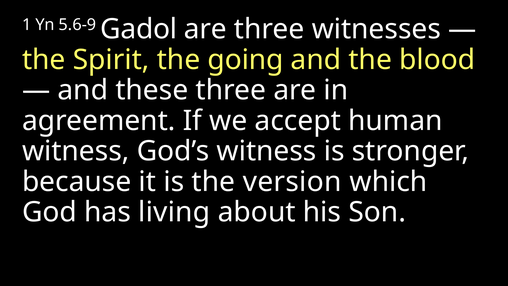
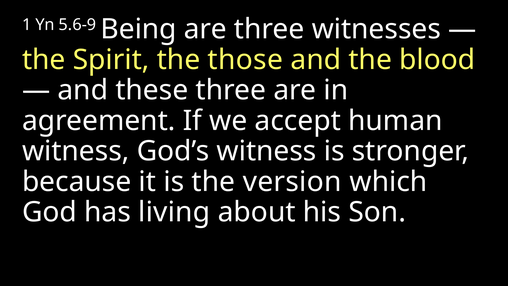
Gadol: Gadol -> Being (139, 29)
going: going -> those (245, 60)
